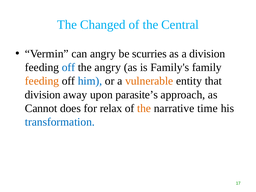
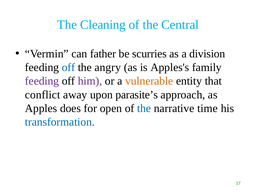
Changed: Changed -> Cleaning (103, 25)
can angry: angry -> father (103, 54)
Family's: Family's -> Apples's (170, 67)
feeding colour: orange -> purple (42, 81)
him colour: blue -> purple (90, 81)
division: division -> conflict (43, 95)
Cannot: Cannot -> Apples (41, 108)
relax: relax -> open (111, 108)
the colour: orange -> blue (144, 108)
